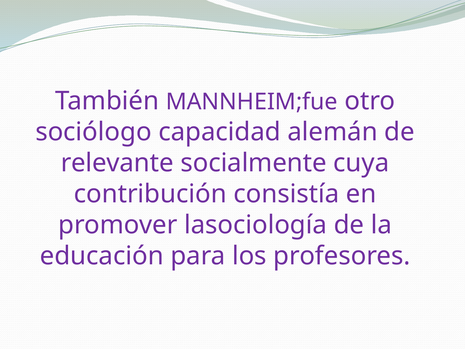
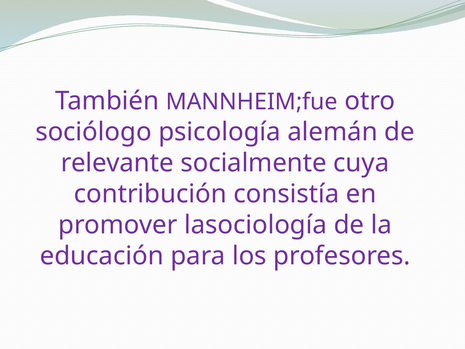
capacidad: capacidad -> psicología (220, 132)
